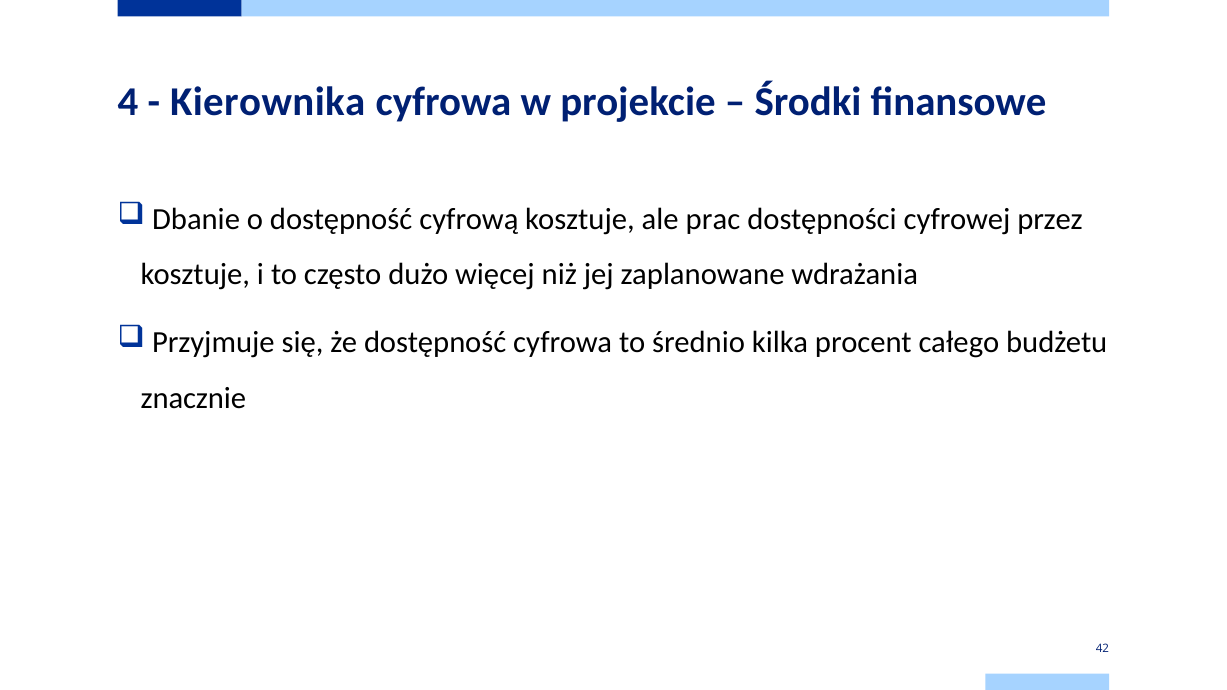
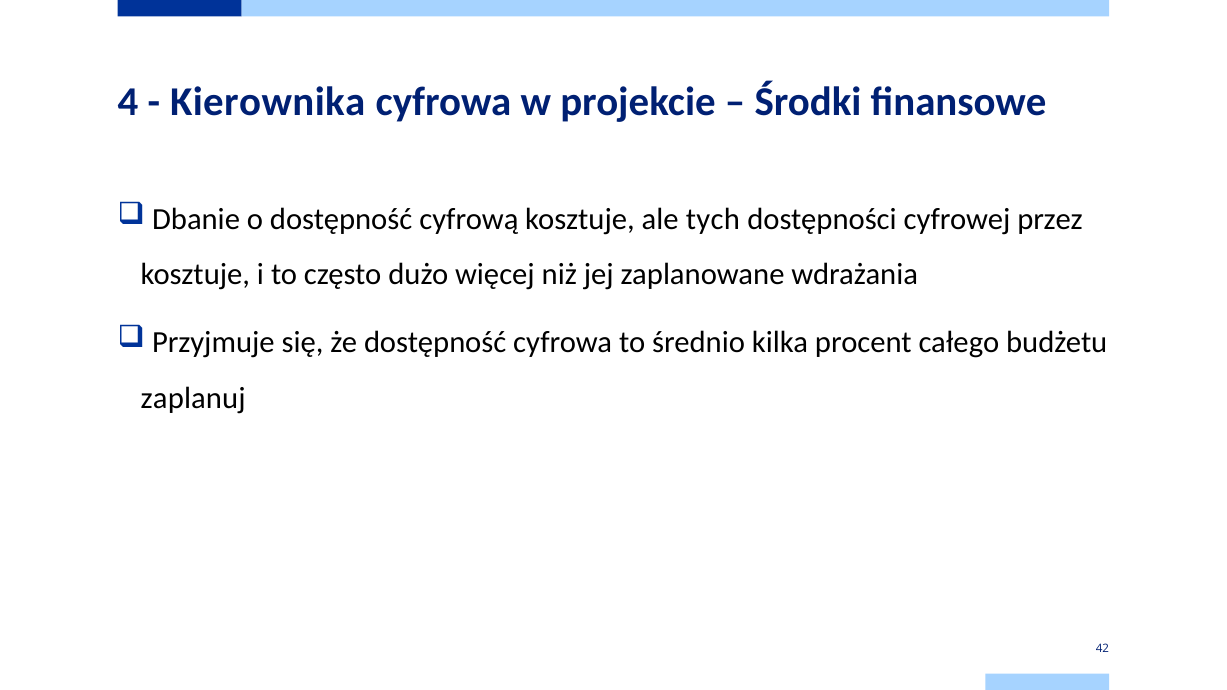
prac: prac -> tych (713, 220)
znacznie: znacznie -> zaplanuj (193, 398)
